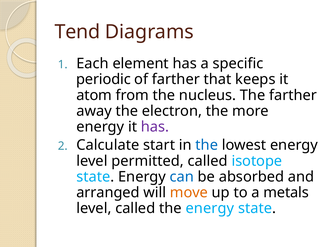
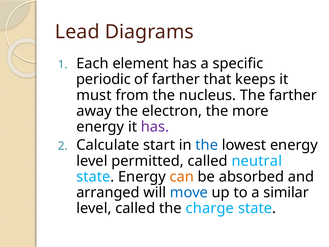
Tend: Tend -> Lead (77, 32)
atom: atom -> must (94, 95)
isotope: isotope -> neutral (257, 161)
can colour: blue -> orange (182, 177)
move colour: orange -> blue (189, 192)
metals: metals -> similar (286, 192)
the energy: energy -> charge (210, 208)
